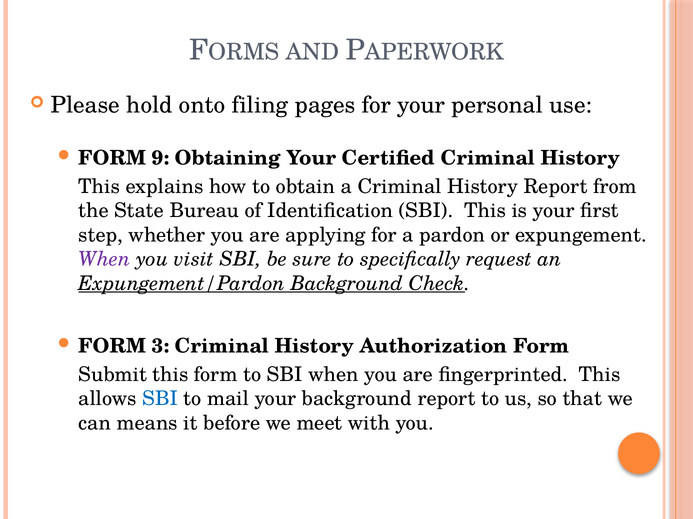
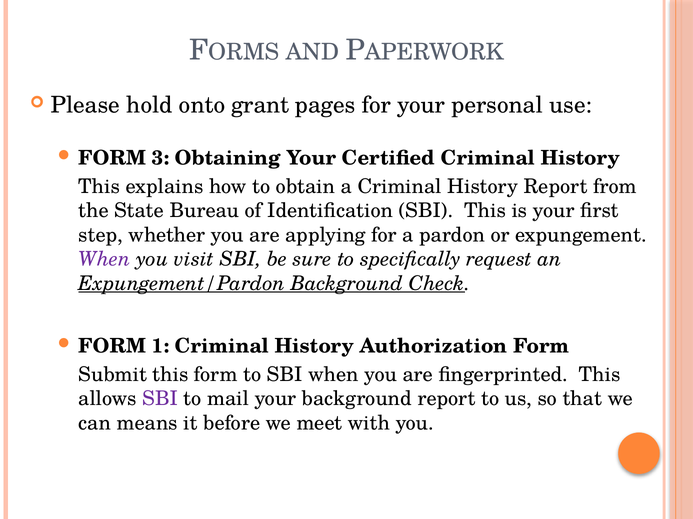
filing: filing -> grant (260, 106)
9: 9 -> 3 (160, 158)
3: 3 -> 1 (160, 347)
SBI colour: blue -> purple (160, 399)
